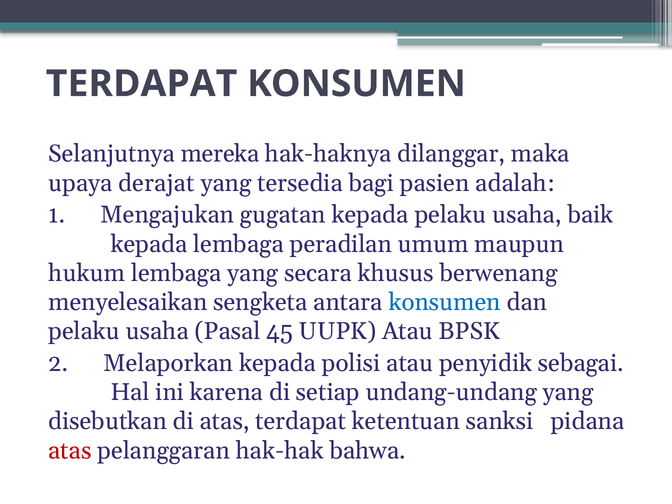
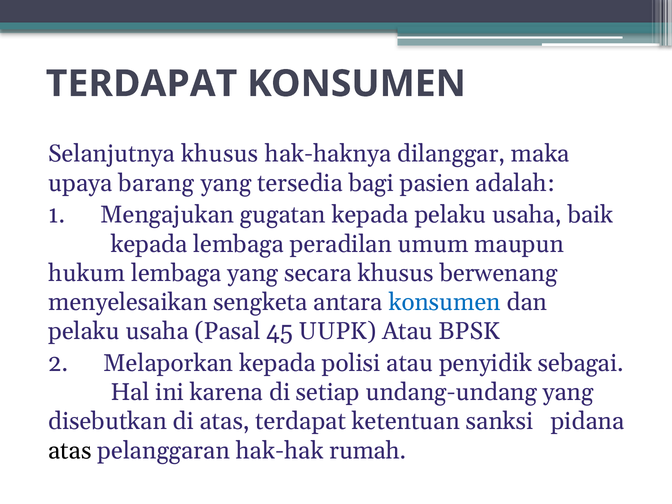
Selanjutnya mereka: mereka -> khusus (220, 154)
derajat: derajat -> barang (156, 183)
atas colour: red -> black (70, 451)
bahwa: bahwa -> rumah (368, 451)
